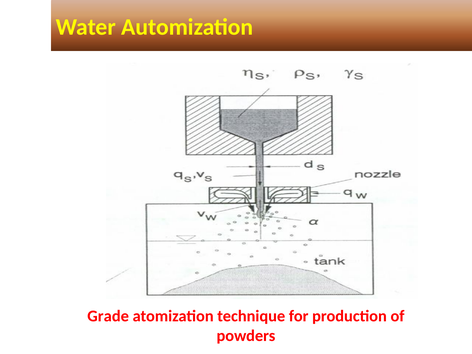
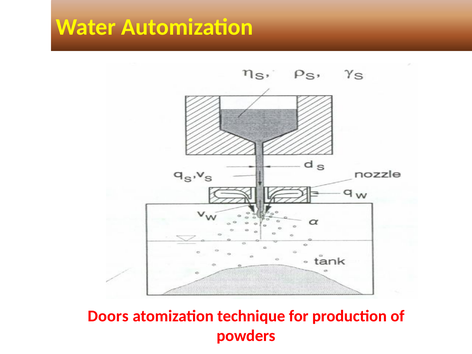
Grade: Grade -> Doors (108, 316)
